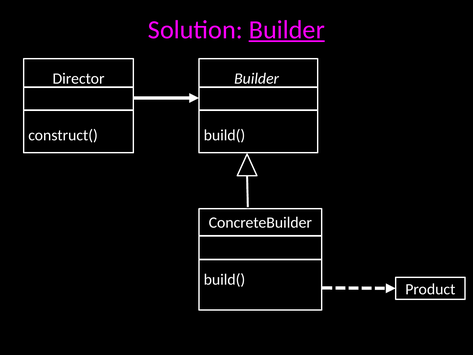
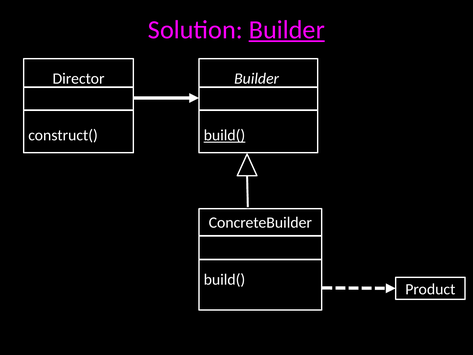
build( underline: none -> present (224, 135)
